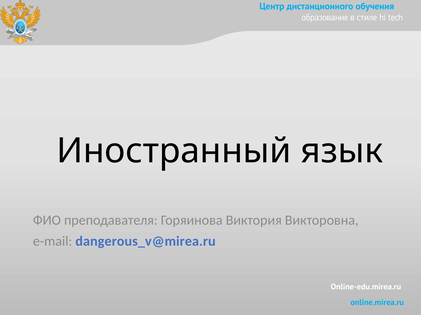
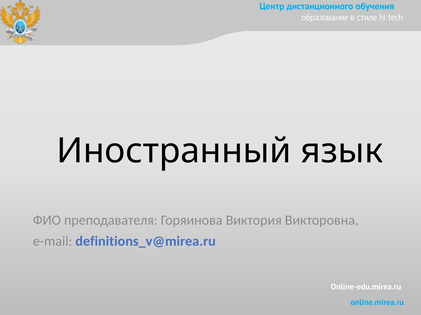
dangerous_v@mirea.ru: dangerous_v@mirea.ru -> definitions_v@mirea.ru (146, 242)
